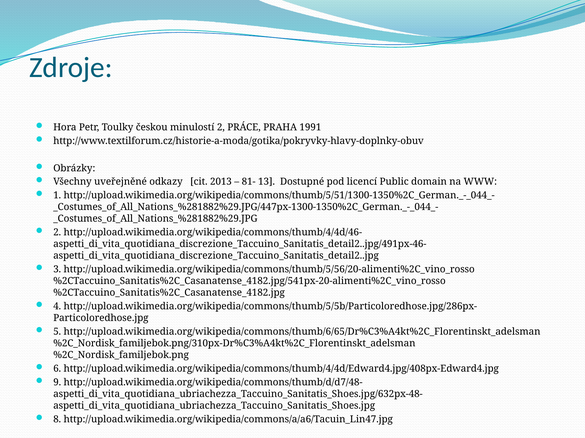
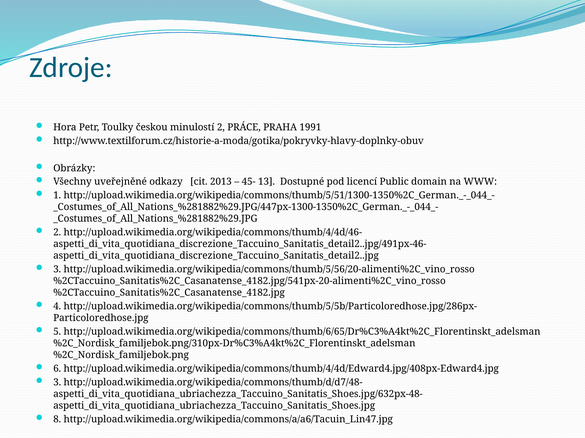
81-: 81- -> 45- (249, 182)
9: 9 -> 3 (57, 383)
